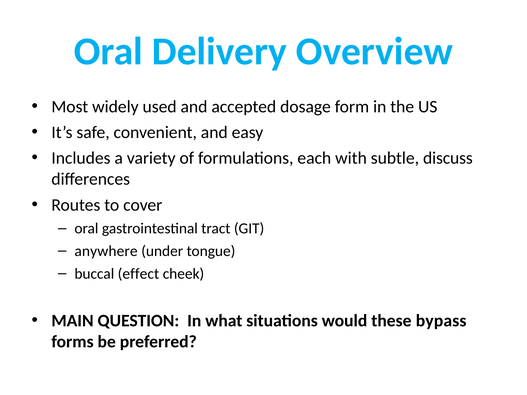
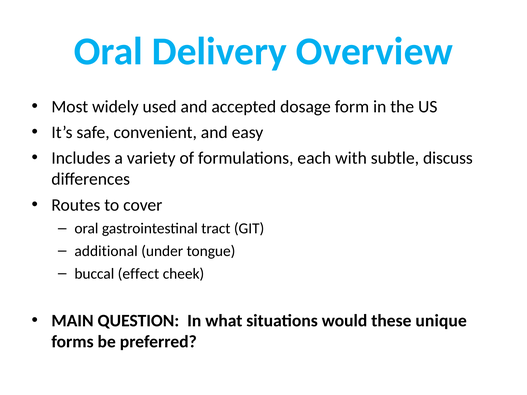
anywhere: anywhere -> additional (106, 251)
bypass: bypass -> unique (441, 321)
